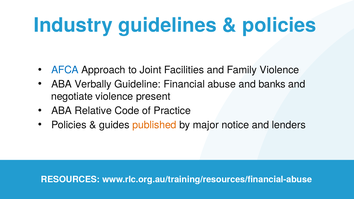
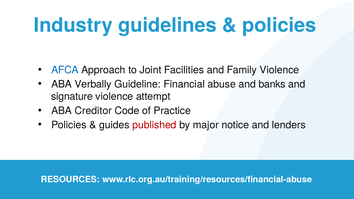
negotiate: negotiate -> signature (72, 97)
present: present -> attempt (153, 97)
Relative: Relative -> Creditor (93, 111)
published colour: orange -> red (154, 125)
